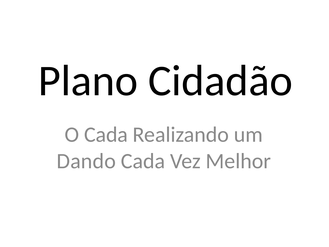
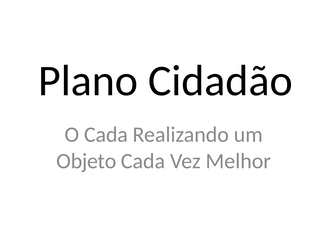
Dando: Dando -> Objeto (86, 161)
